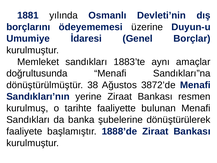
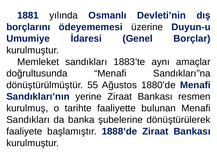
38: 38 -> 55 (93, 85)
3872’de: 3872’de -> 1880’de (158, 85)
